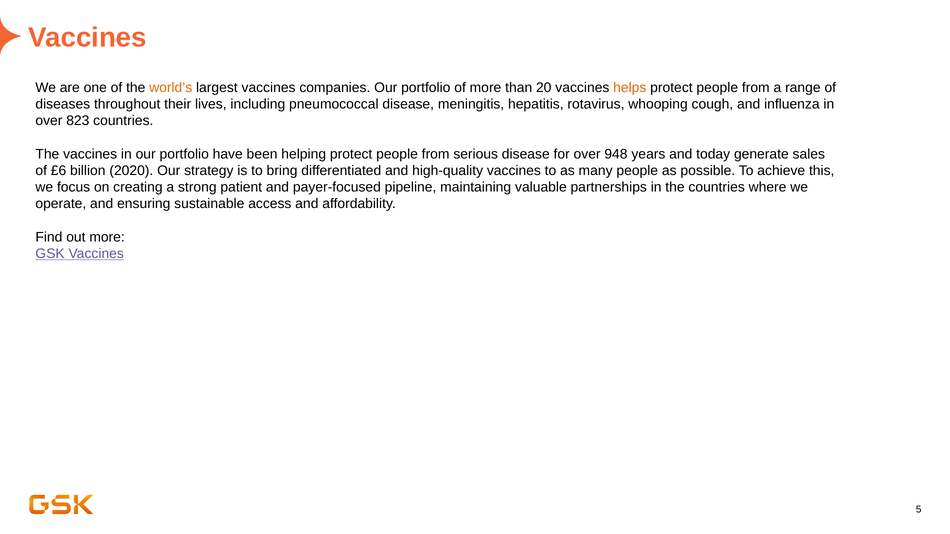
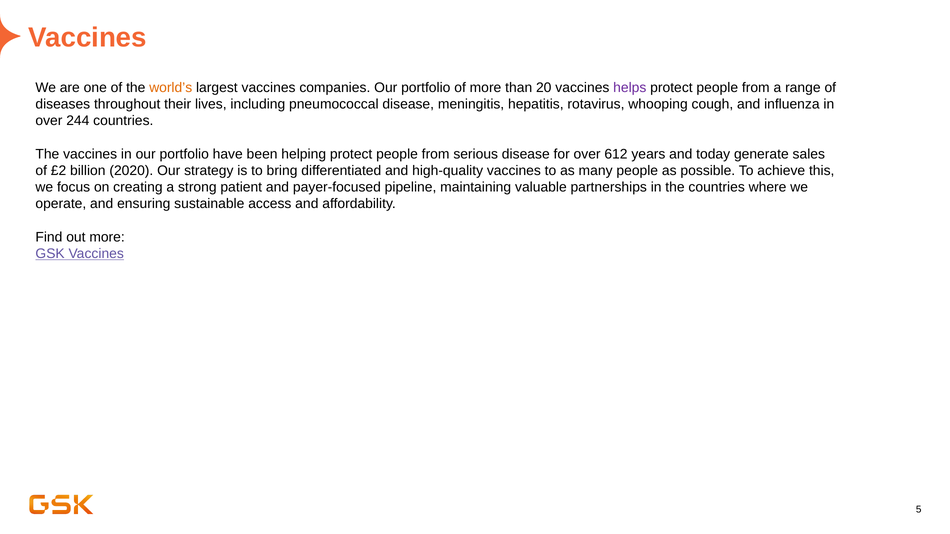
helps colour: orange -> purple (630, 88)
823: 823 -> 244 (78, 121)
948: 948 -> 612 (616, 154)
£6: £6 -> £2 (59, 171)
